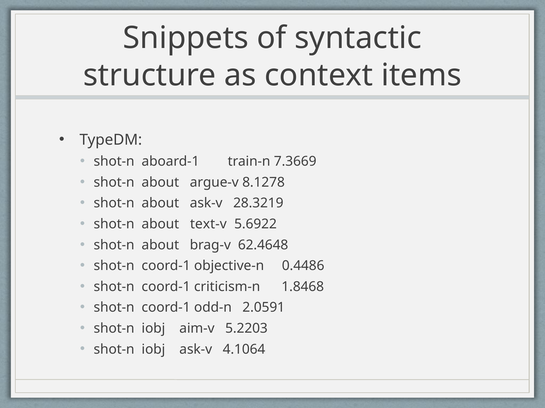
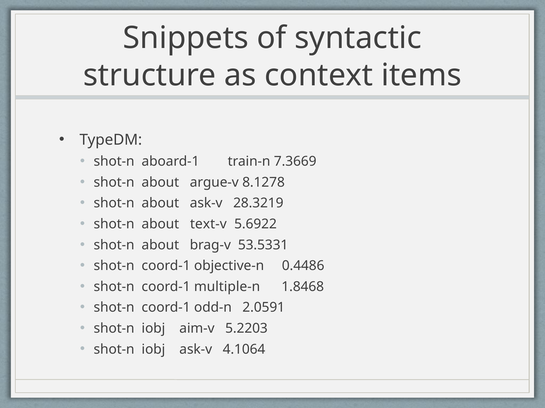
62.4648: 62.4648 -> 53.5331 (263, 245)
criticism-n: criticism-n -> multiple-n (227, 287)
